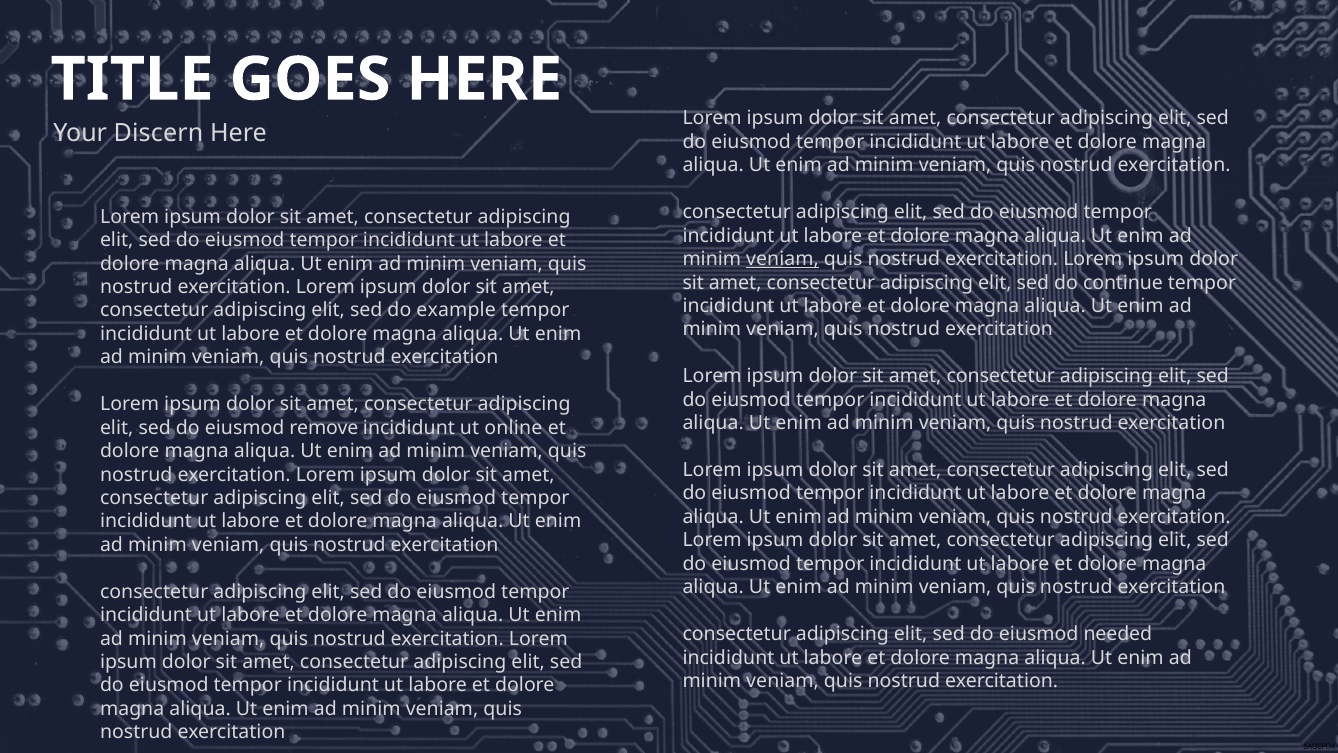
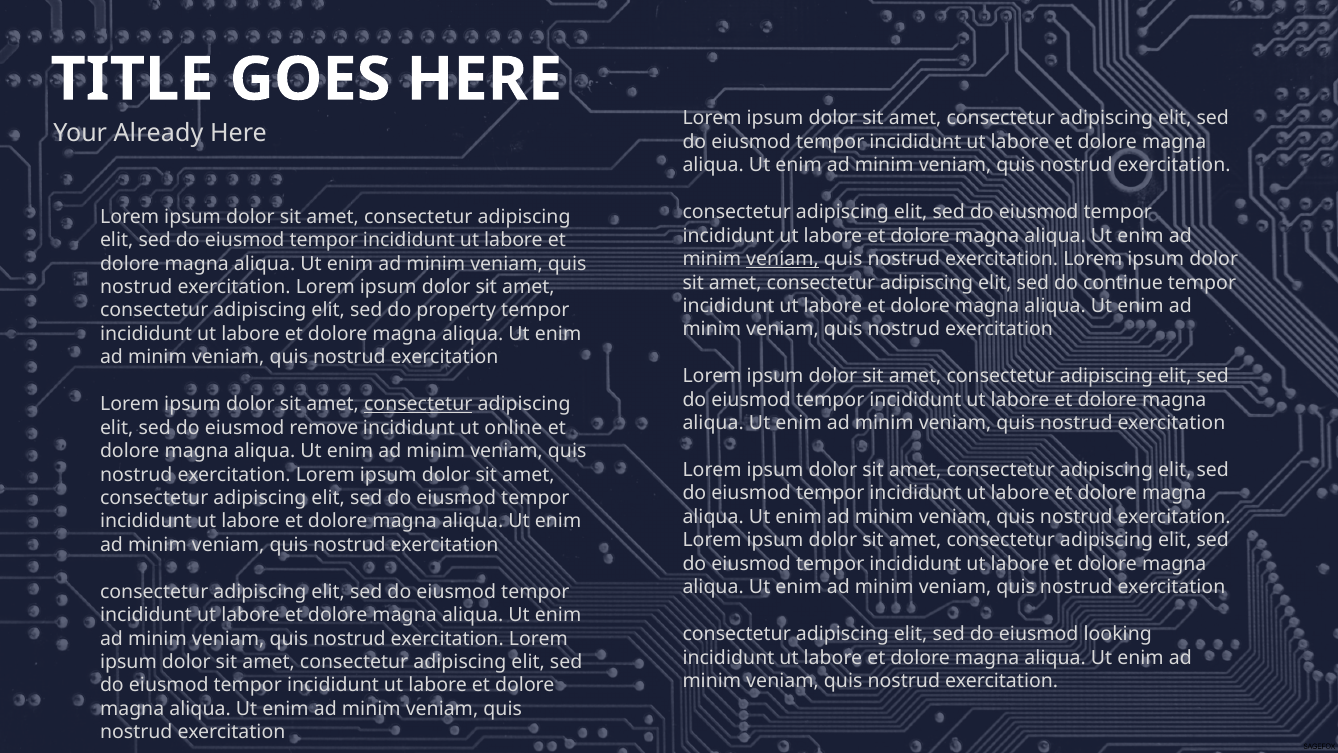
Discern: Discern -> Already (159, 133)
example: example -> property (456, 310)
consectetur underline: none -> present (418, 404)
needed: needed -> looking (1118, 634)
